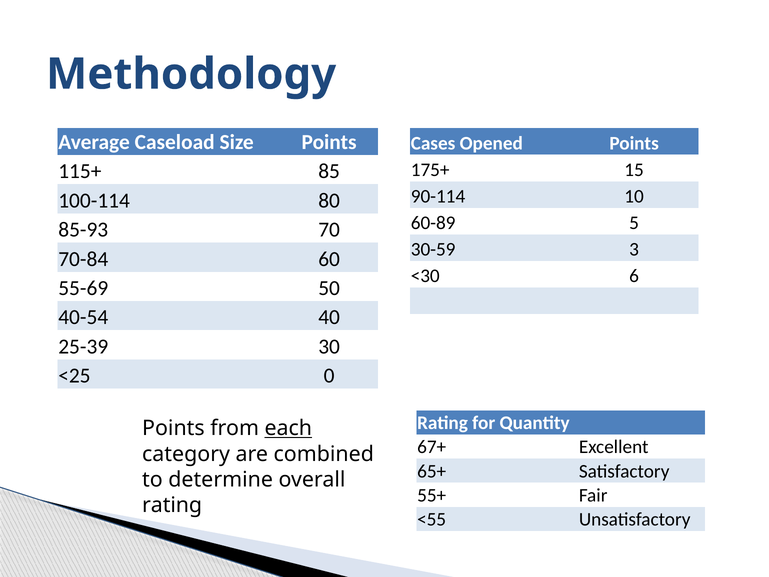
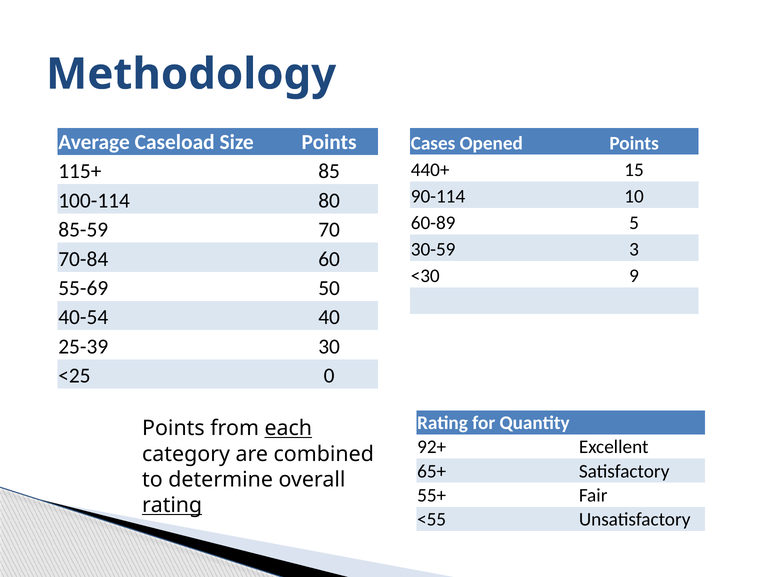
175+: 175+ -> 440+ (430, 170)
85-93: 85-93 -> 85-59 (83, 230)
6: 6 -> 9 (634, 276)
67+: 67+ -> 92+ (432, 447)
rating underline: none -> present (172, 505)
